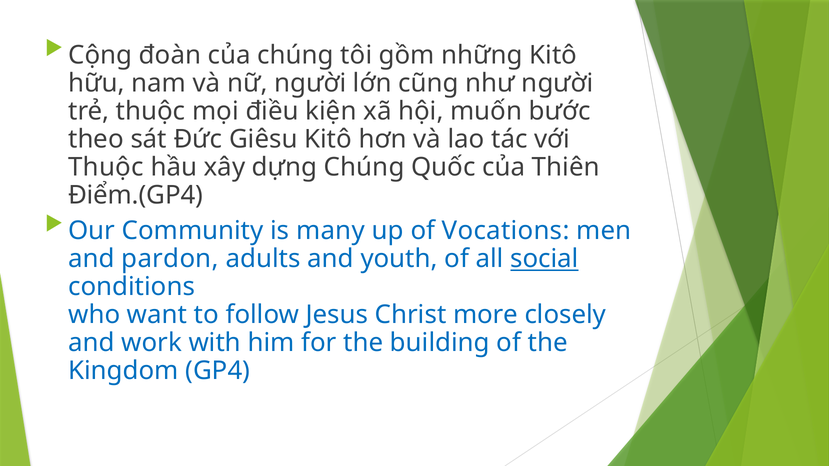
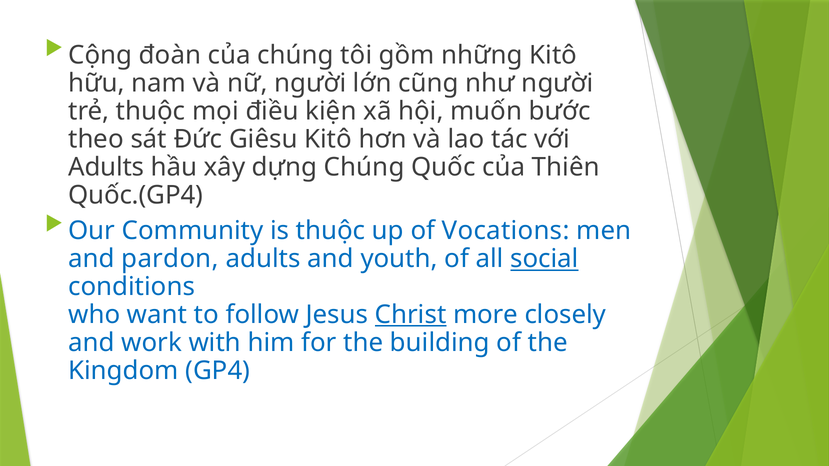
Thuộc: Thuộc -> Adults (106, 167)
Điểm.(GP4: Điểm.(GP4 -> Quốc.(GP4 (136, 195)
is many: many -> thuộc (331, 231)
Christ underline: none -> present (411, 315)
